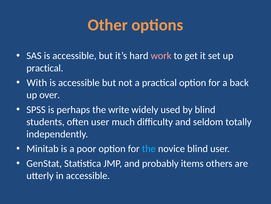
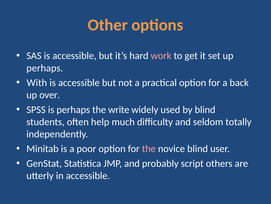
practical: practical -> perhaps (45, 68)
often user: user -> help (100, 121)
the colour: light blue -> pink (149, 148)
items: items -> script (192, 163)
